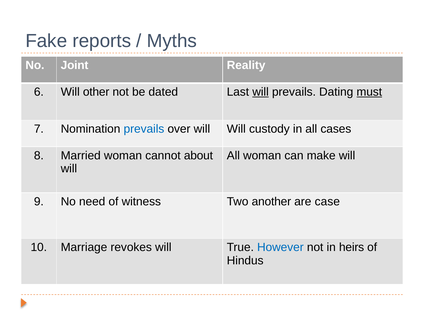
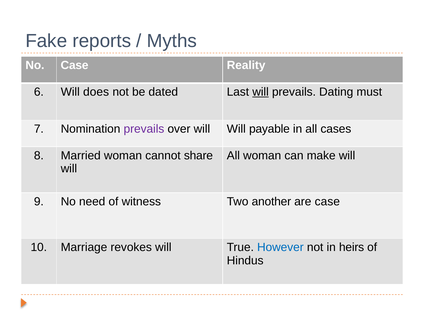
No Joint: Joint -> Case (75, 65)
other: other -> does (96, 92)
must underline: present -> none (369, 92)
prevails colour: blue -> purple (144, 129)
custody: custody -> payable (269, 129)
about: about -> share (198, 156)
